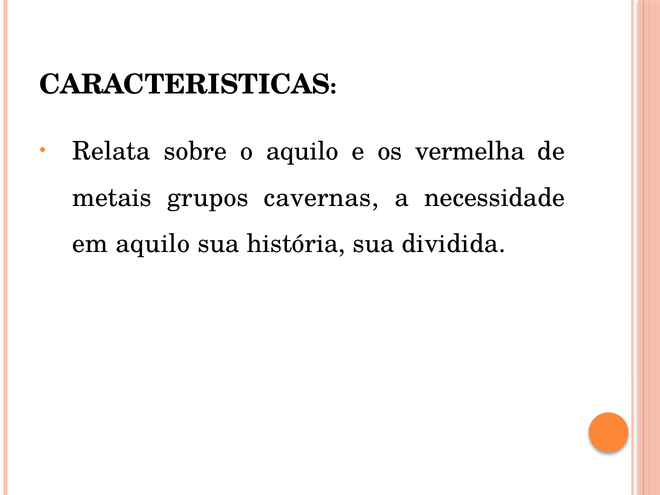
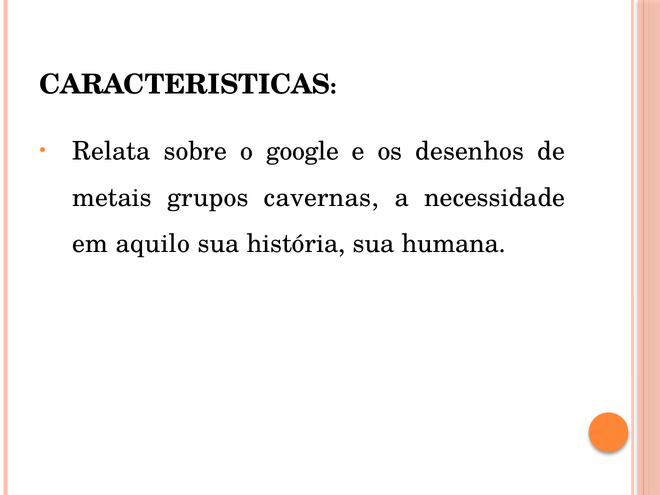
o aquilo: aquilo -> google (302, 151)
vermelha: vermelha -> desenhos (470, 151)
dividida: dividida -> humana (454, 244)
